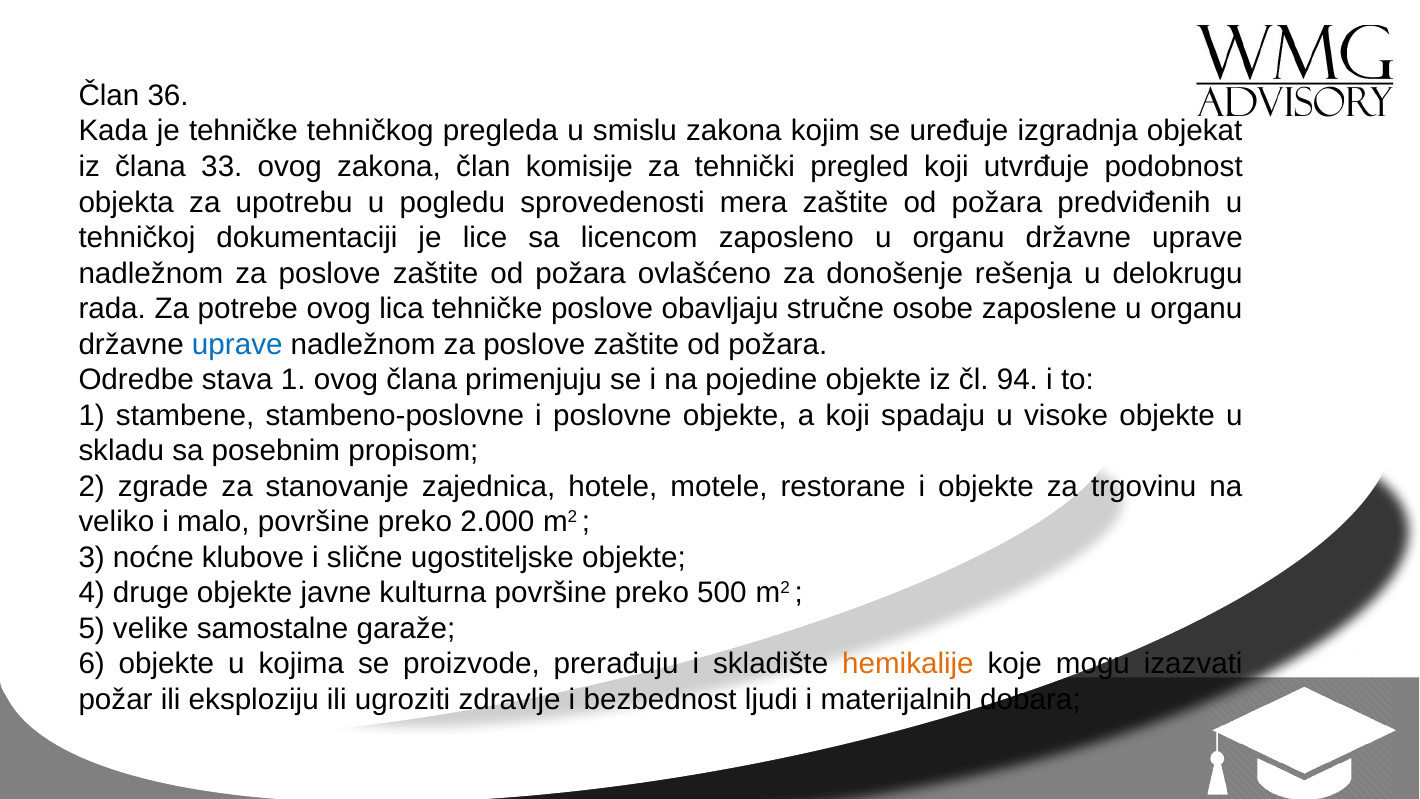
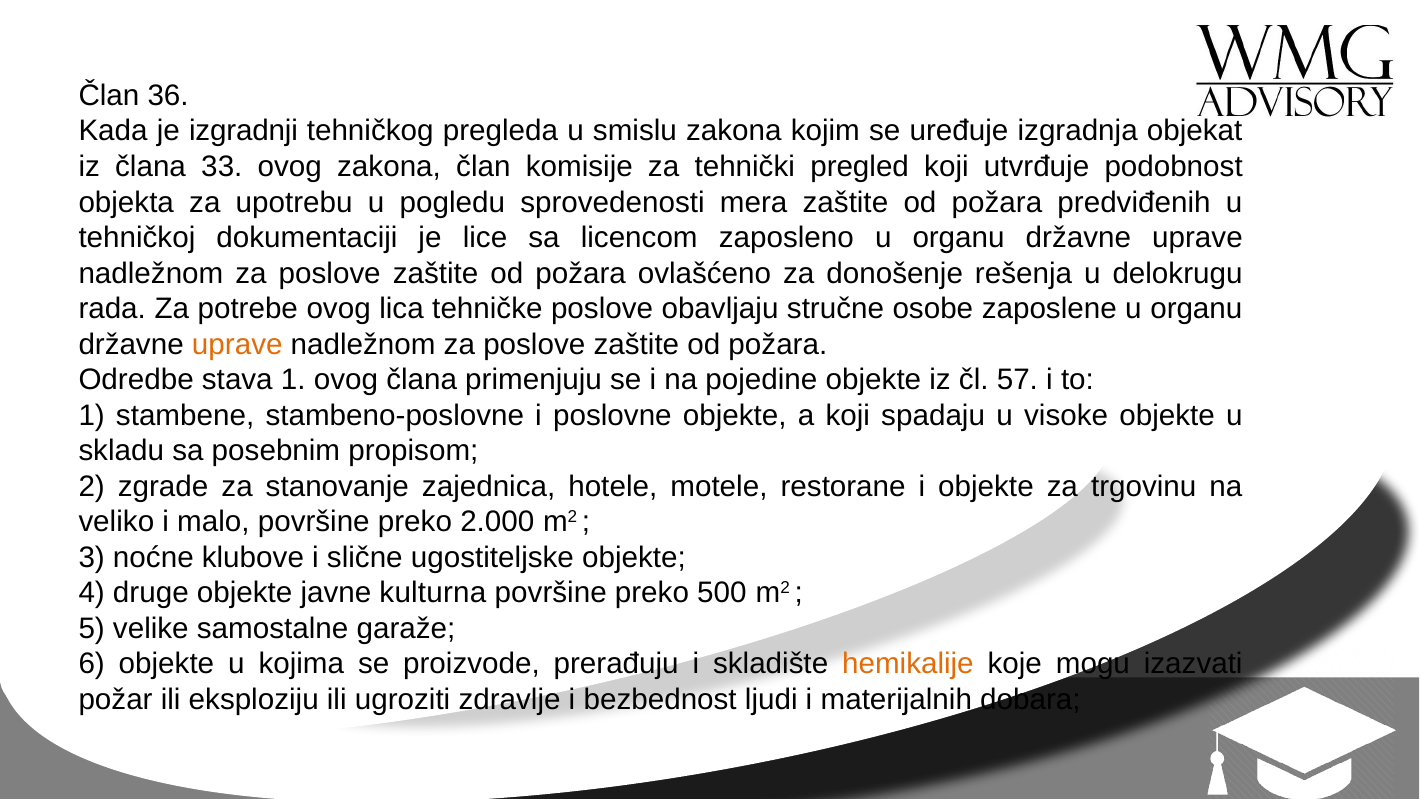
je tehničke: tehničke -> izgradnji (243, 131)
uprave colour: blue -> orange (237, 344)
94: 94 -> 57 (1017, 380)
